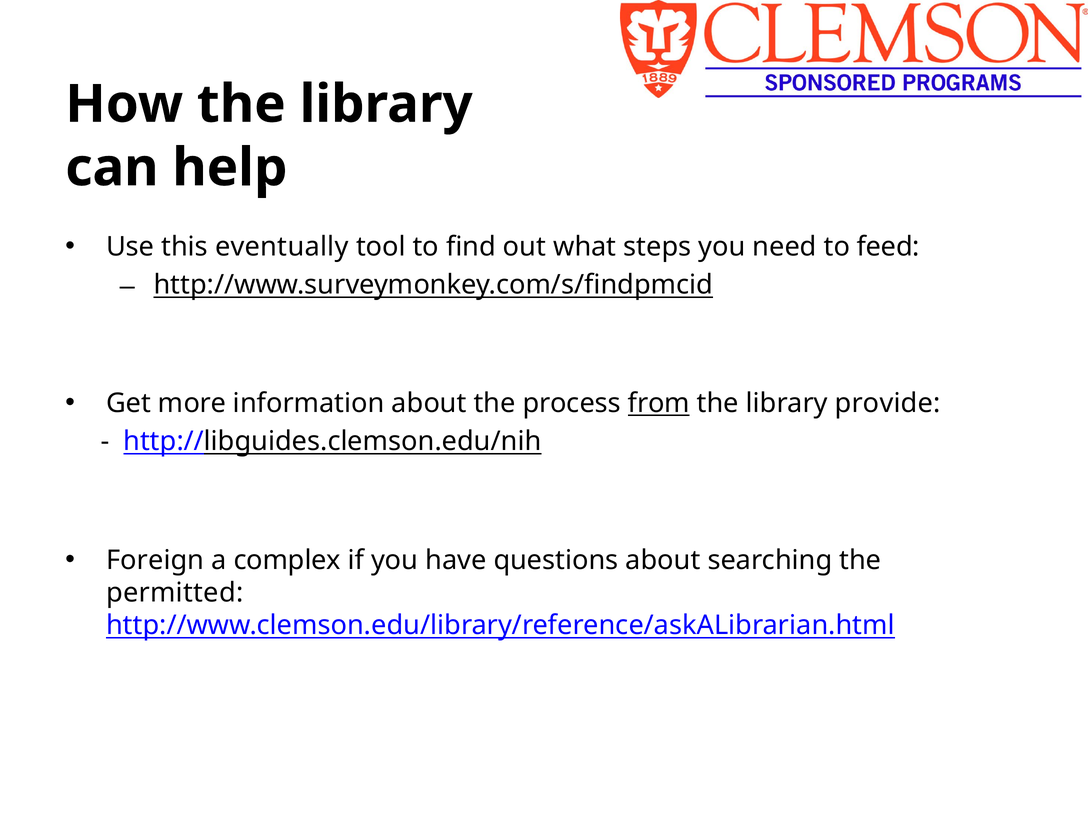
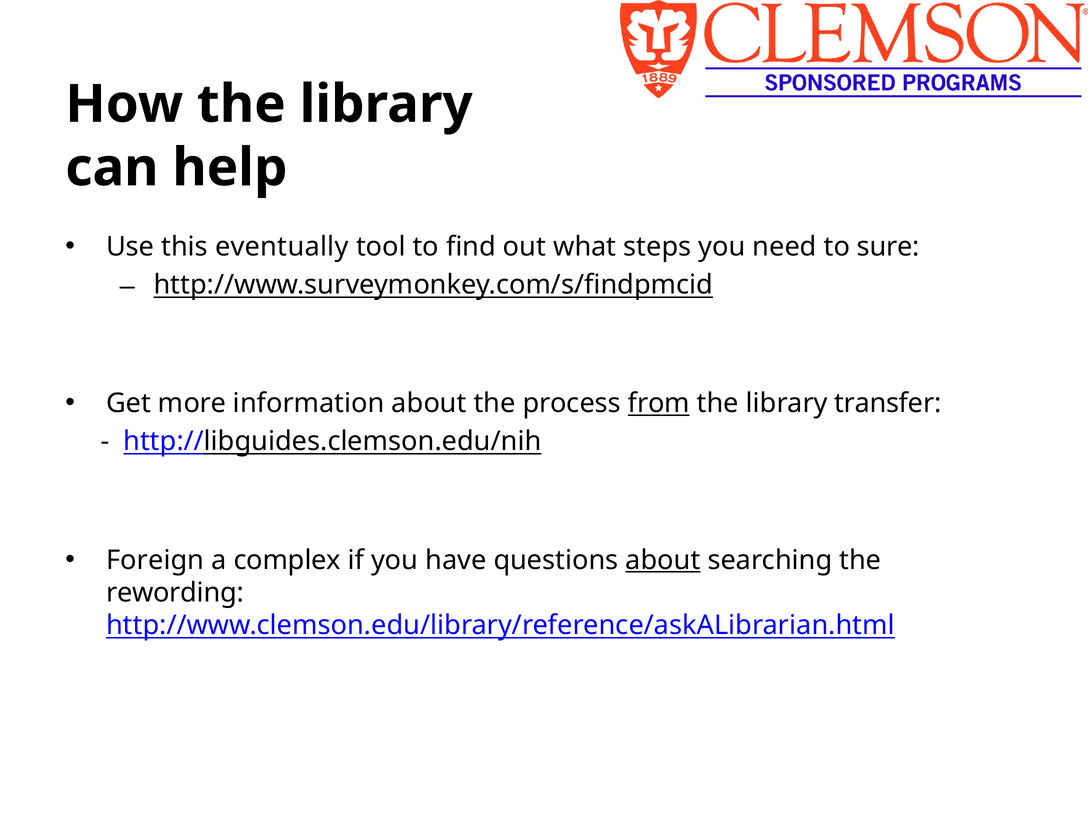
feed: feed -> sure (888, 247)
provide: provide -> transfer (888, 403)
about underline: none -> present (663, 560)
permitted: permitted -> rewording (175, 593)
